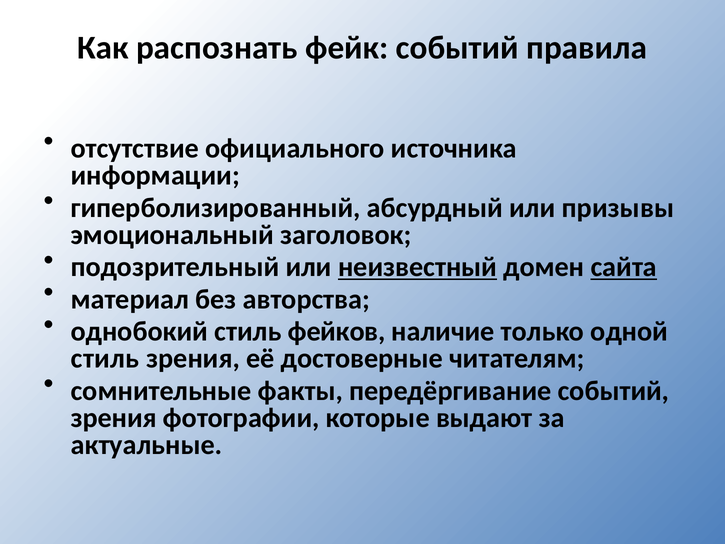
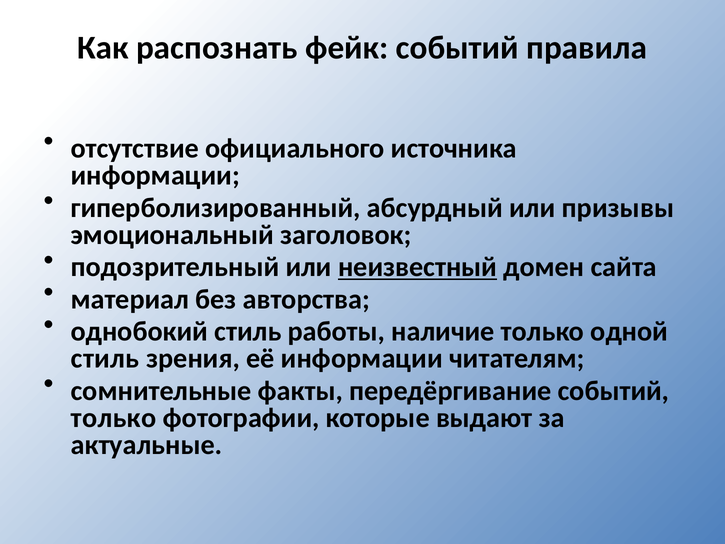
сайта underline: present -> none (624, 267)
фейков: фейков -> работы (336, 331)
её достоверные: достоверные -> информации (362, 358)
зрения: зрения -> только (114, 418)
